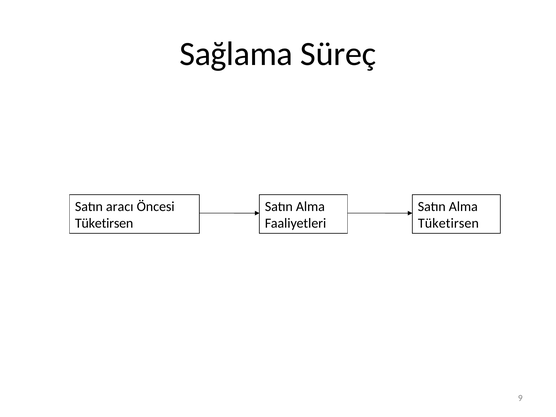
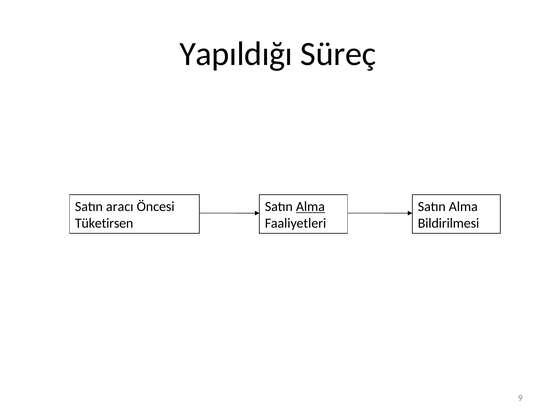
Sağlama: Sağlama -> Yapıldığı (236, 54)
Alma underline: none -> present (310, 207)
Tüketirsen: Tüketirsen -> Bildirilmesi (449, 223)
